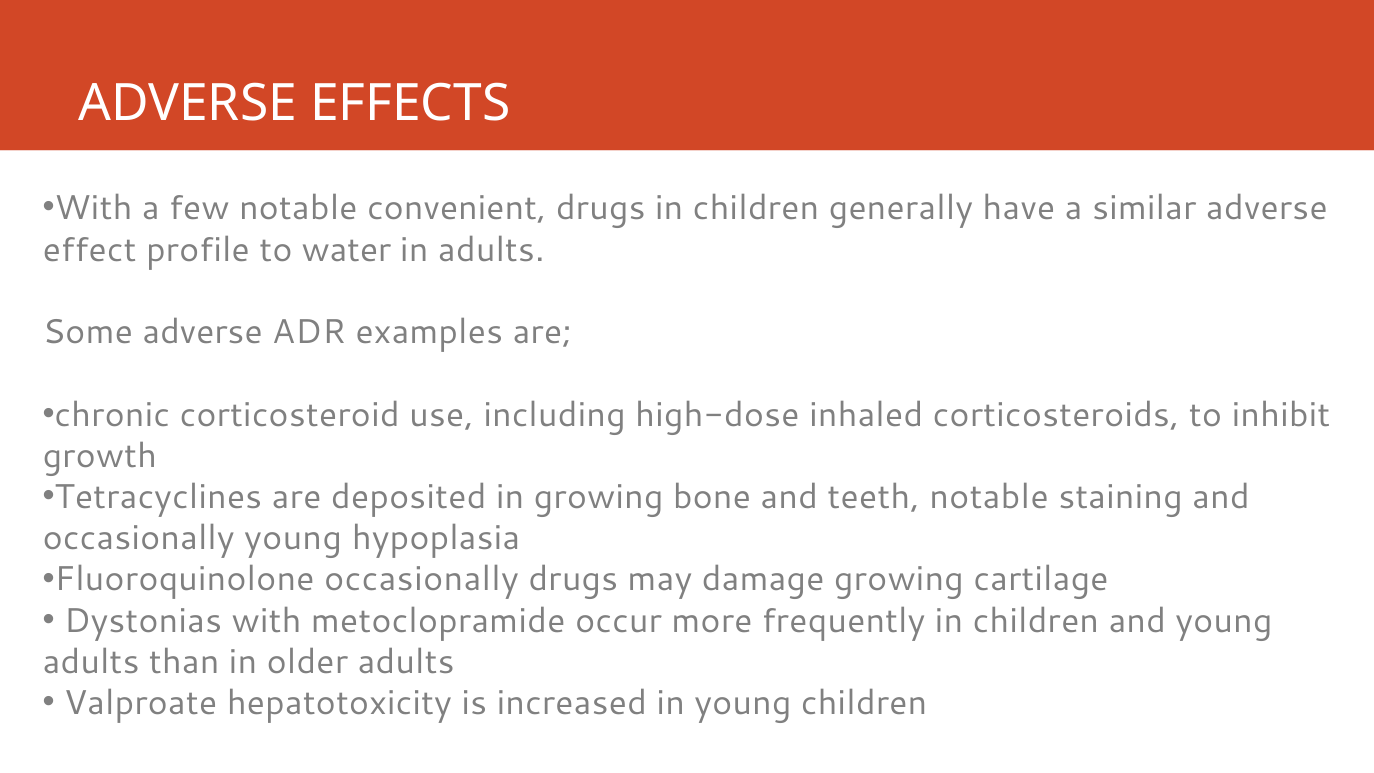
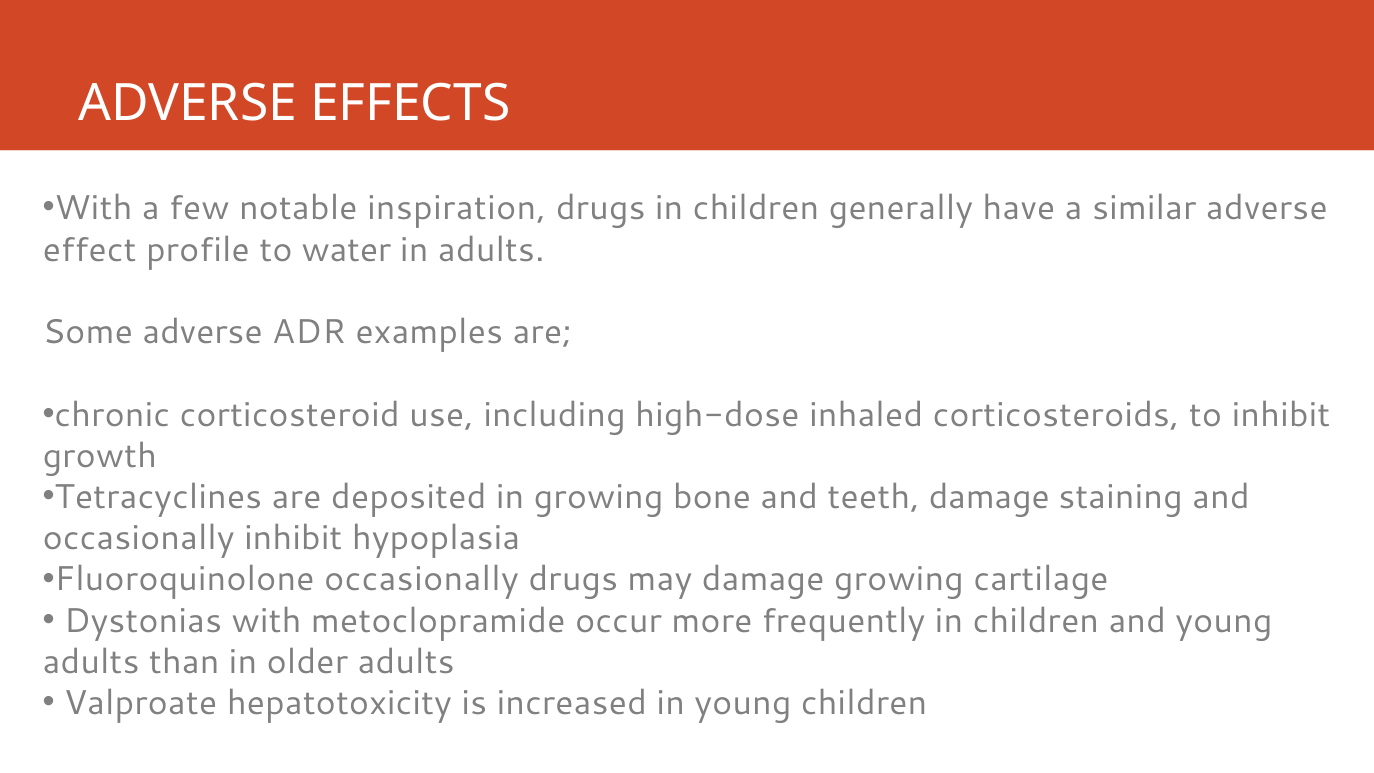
convenient: convenient -> inspiration (457, 209)
teeth notable: notable -> damage (989, 497)
occasionally young: young -> inhibit (293, 538)
